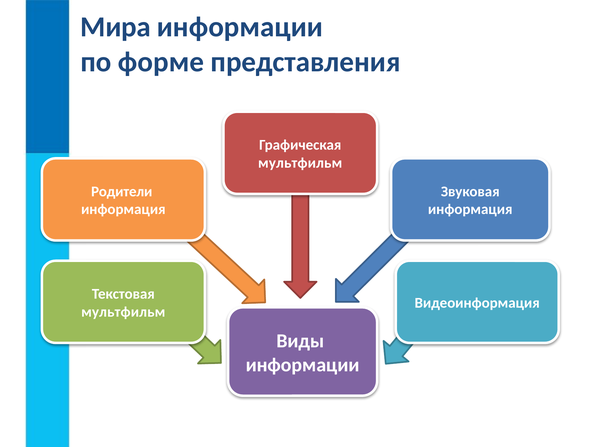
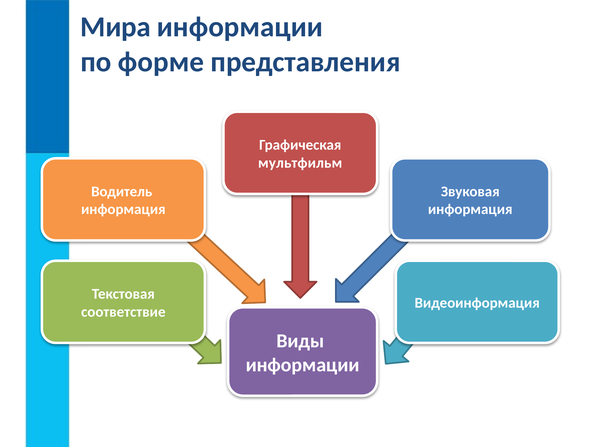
Родители: Родители -> Водитель (122, 191)
мультфильм: мультфильм -> соответствие (123, 312)
